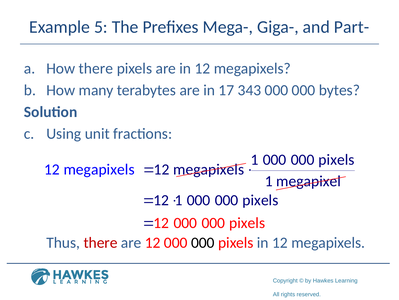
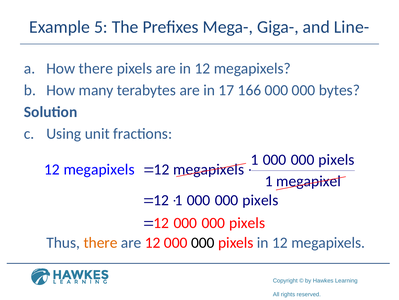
Part-: Part- -> Line- (352, 27)
343: 343 -> 166 (249, 90)
there colour: red -> orange (101, 242)
